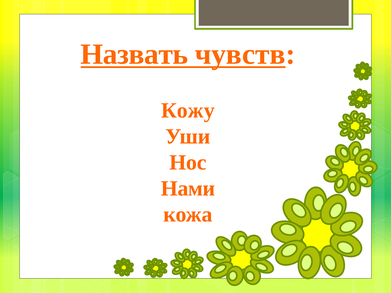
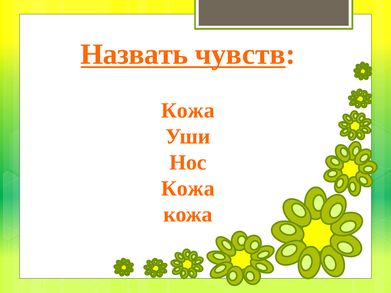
Кожу: Кожу -> Кожа (188, 110)
Нами: Нами -> Кожа (188, 189)
